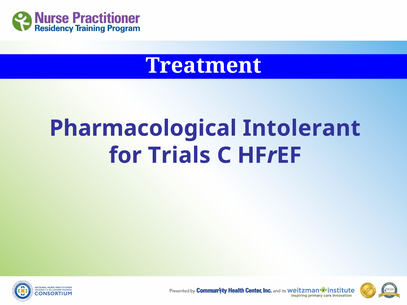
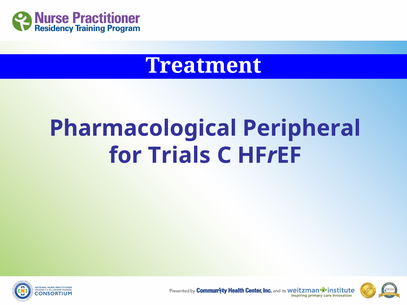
Intolerant: Intolerant -> Peripheral (302, 128)
